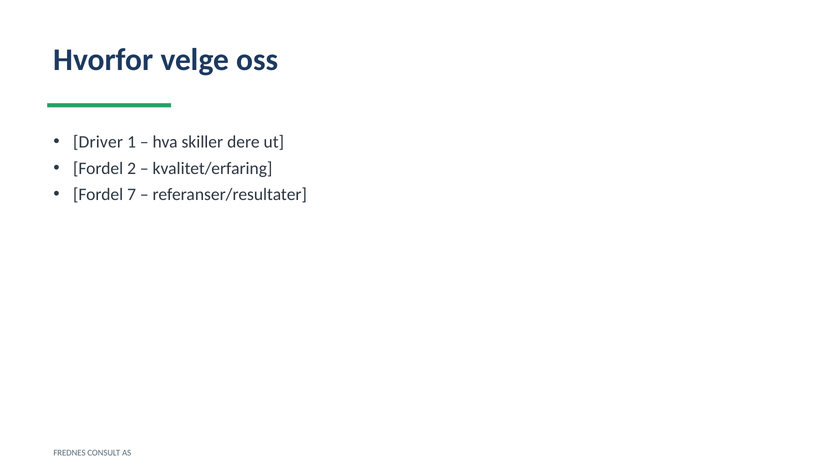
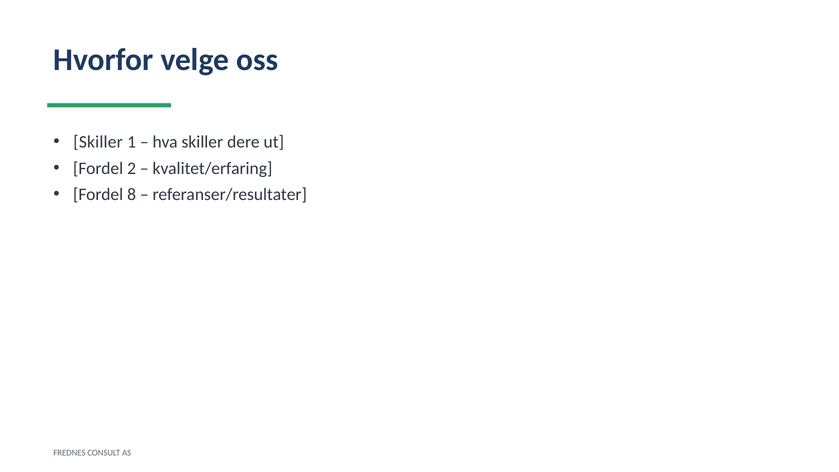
Driver: Driver -> Skiller (98, 142)
7: 7 -> 8 (132, 195)
